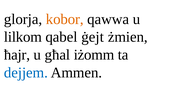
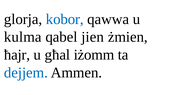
kobor colour: orange -> blue (65, 19)
lilkom: lilkom -> kulma (23, 37)
ġejt: ġejt -> jien (93, 37)
